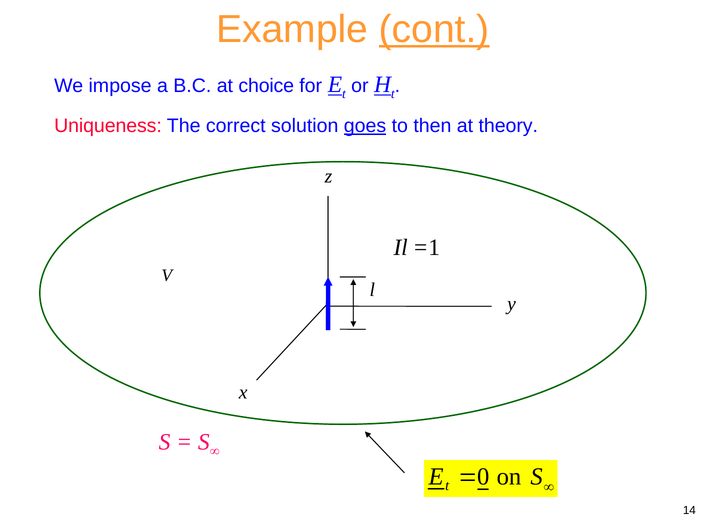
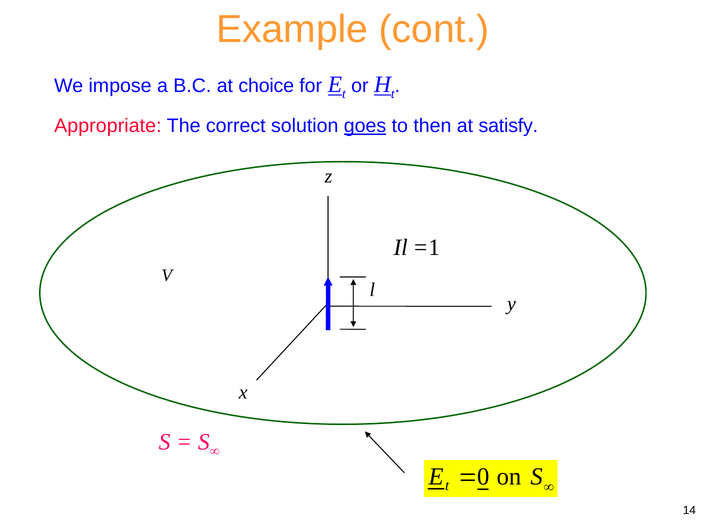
cont underline: present -> none (434, 30)
Uniqueness: Uniqueness -> Appropriate (108, 126)
theory: theory -> satisfy (508, 126)
